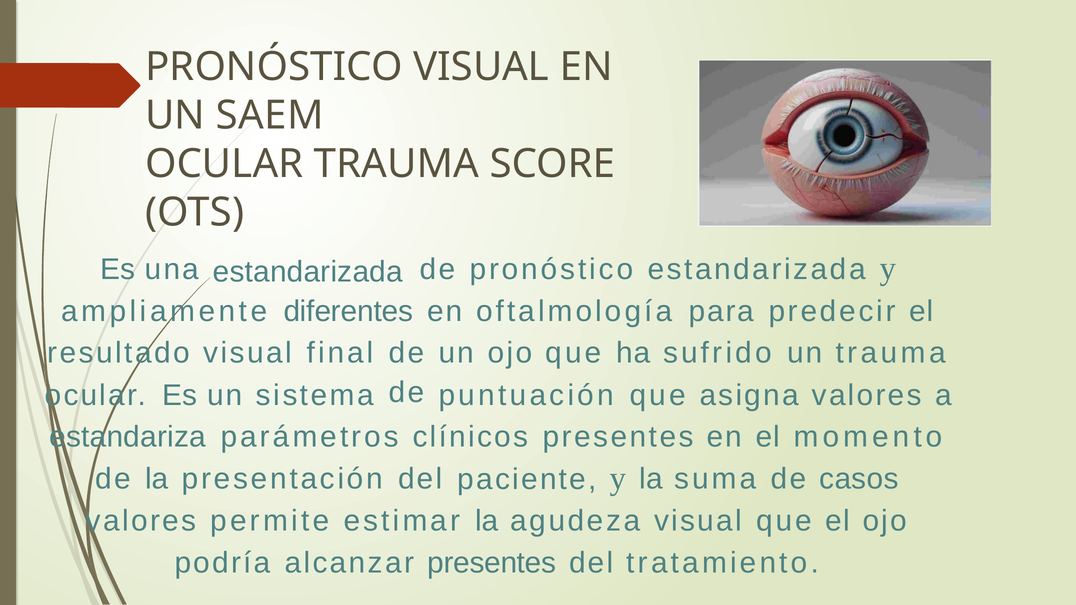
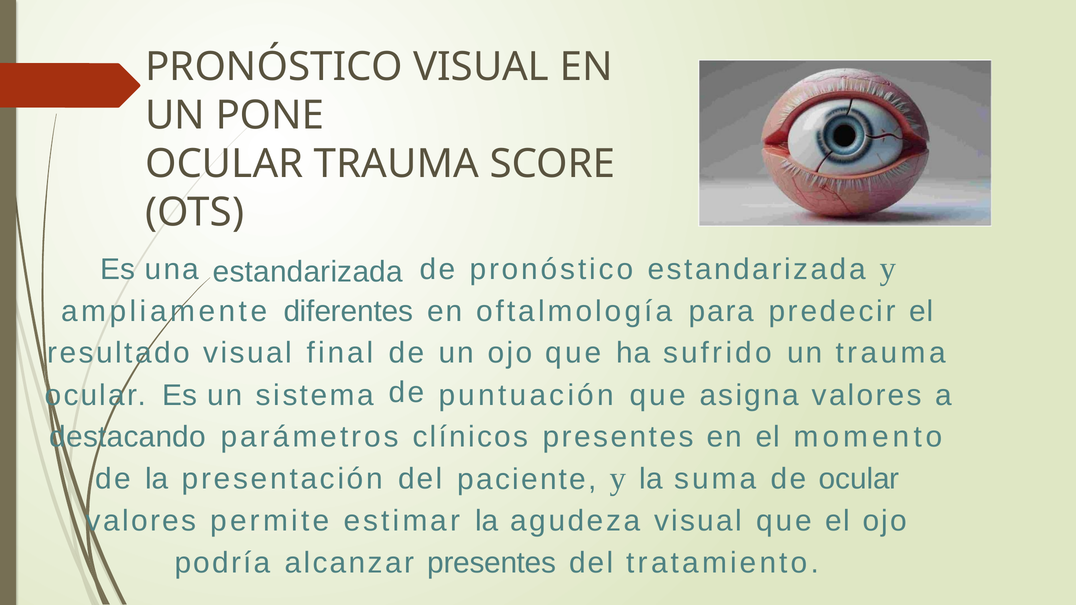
SAEM: SAEM -> PONE (270, 116)
estandariza: estandariza -> destacando (128, 437)
de casos: casos -> ocular (859, 479)
